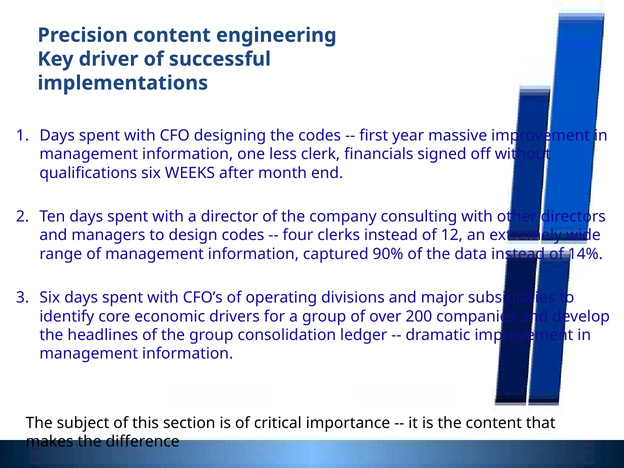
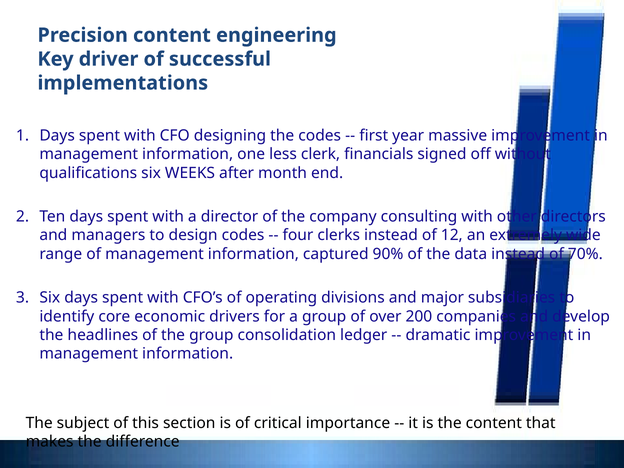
14%: 14% -> 70% (585, 254)
